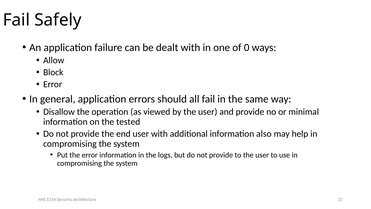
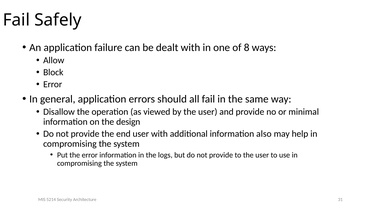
0: 0 -> 8 (247, 48)
tested: tested -> design (128, 122)
